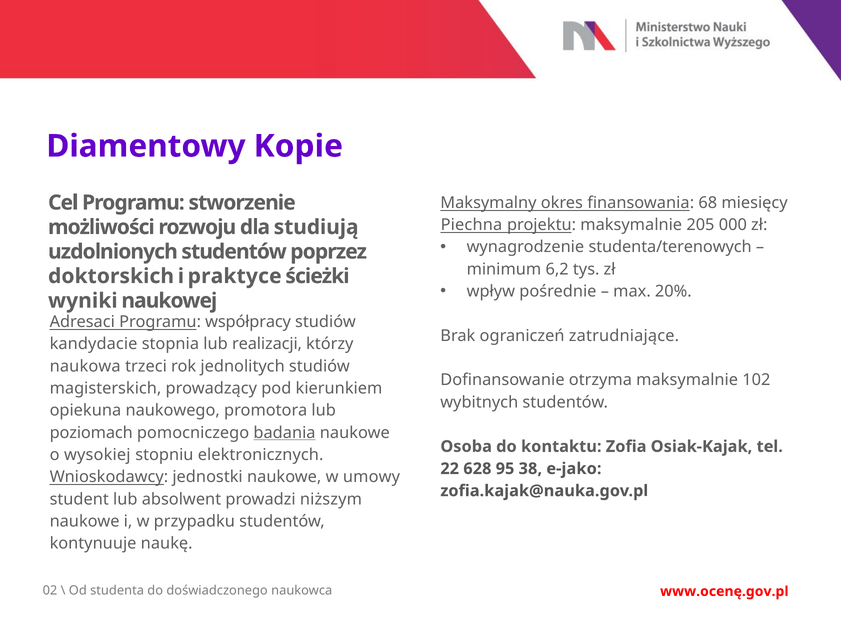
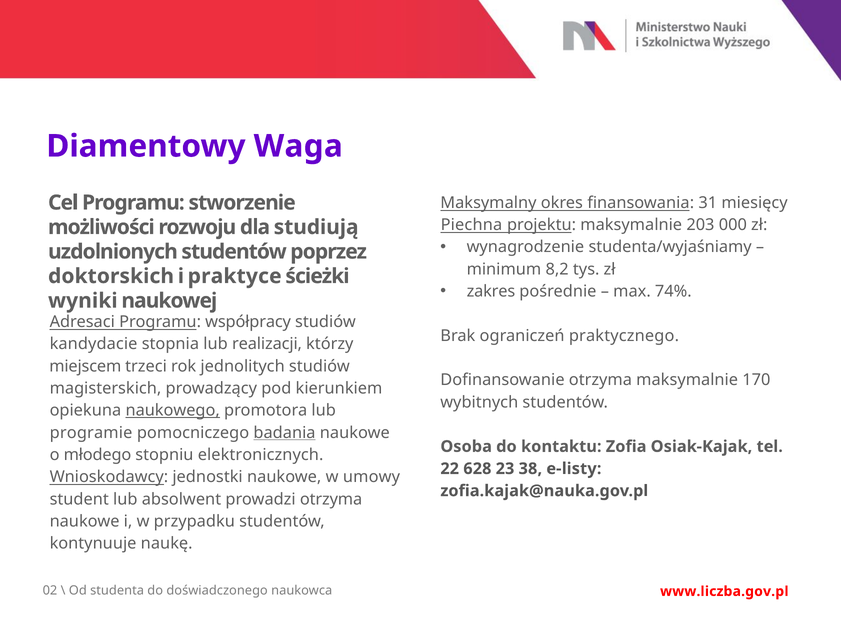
Kopie: Kopie -> Waga (298, 146)
68: 68 -> 31 (708, 203)
205: 205 -> 203 (700, 225)
studenta/terenowych: studenta/terenowych -> studenta/wyjaśniamy (670, 247)
6,2: 6,2 -> 8,2 (557, 270)
wpływ: wpływ -> zakres (491, 292)
20%: 20% -> 74% (673, 292)
zatrudniające: zatrudniające -> praktycznego (624, 336)
naukowa: naukowa -> miejscem (85, 367)
102: 102 -> 170 (756, 381)
naukowego underline: none -> present (173, 411)
poziomach: poziomach -> programie (91, 433)
wysokiej: wysokiej -> młodego (97, 455)
95: 95 -> 23 (505, 469)
e-jako: e-jako -> e-listy (574, 469)
prowadzi niższym: niższym -> otrzyma (331, 500)
www.ocenę.gov.pl: www.ocenę.gov.pl -> www.liczba.gov.pl (724, 592)
